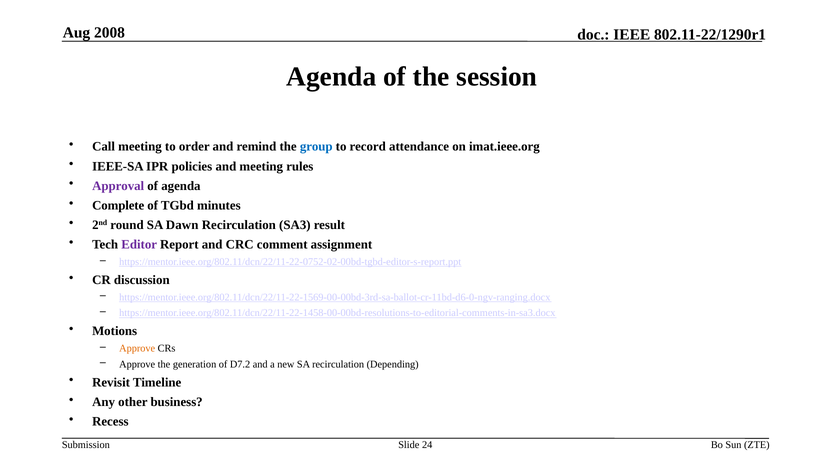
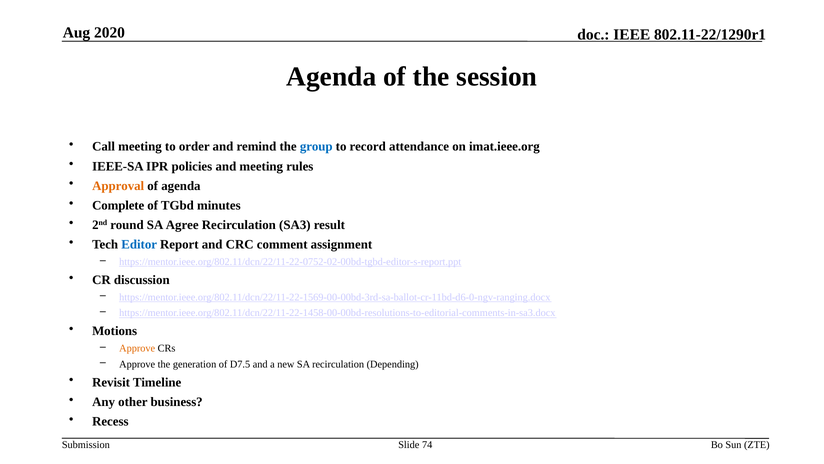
2008: 2008 -> 2020 (110, 33)
Approval colour: purple -> orange (118, 186)
Dawn: Dawn -> Agree (182, 225)
Editor colour: purple -> blue (139, 244)
D7.2: D7.2 -> D7.5 (240, 364)
24: 24 -> 74 (427, 445)
